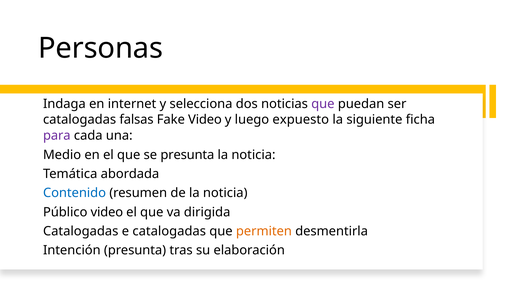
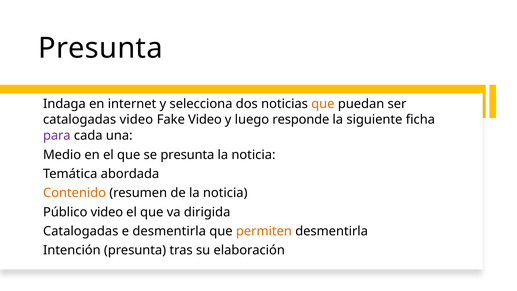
Personas: Personas -> Presunta (100, 48)
que colour: purple -> orange (323, 104)
catalogadas falsas: falsas -> video (136, 120)
expuesto: expuesto -> responde (301, 120)
Contenido colour: blue -> orange (75, 193)
e catalogadas: catalogadas -> desmentirla (169, 231)
